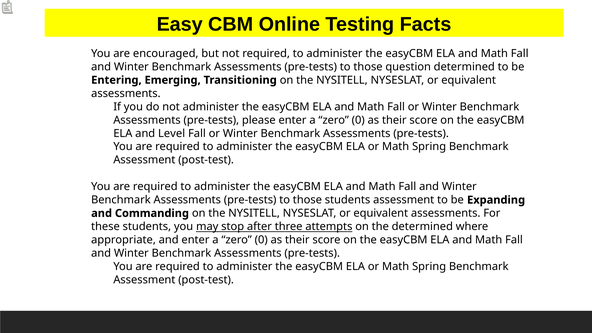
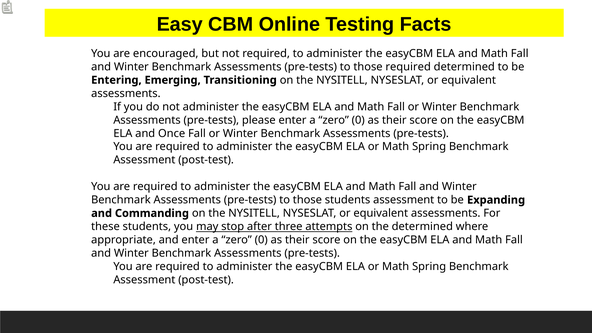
those question: question -> required (408, 67)
Level: Level -> Once (172, 133)
